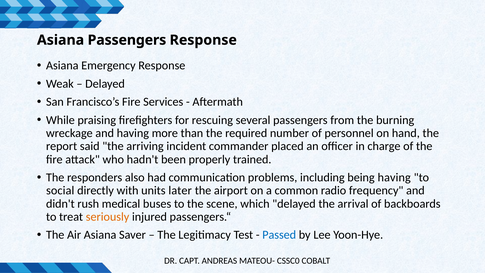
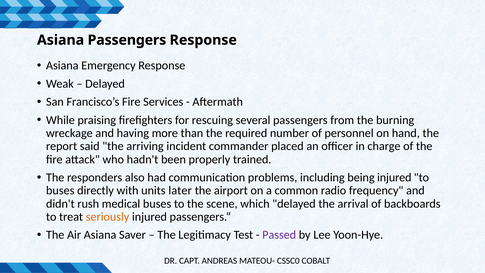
being having: having -> injured (394, 177)
social: social -> buses (60, 190)
Passed colour: blue -> purple (279, 235)
